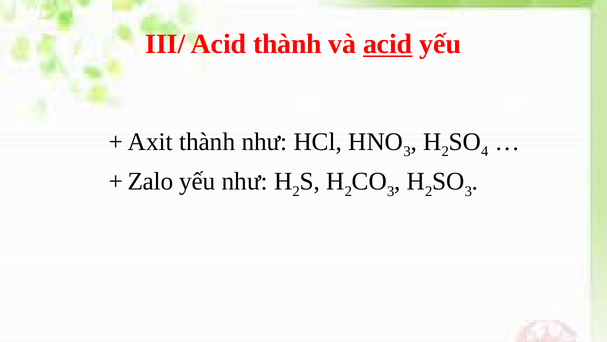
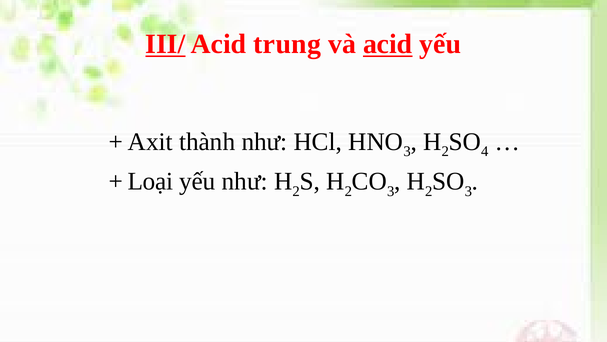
III/ underline: none -> present (165, 44)
Acid thành: thành -> trung (287, 44)
Zalo: Zalo -> Loại (151, 181)
